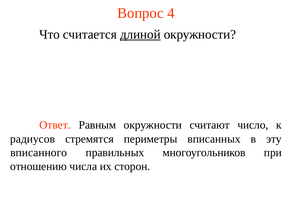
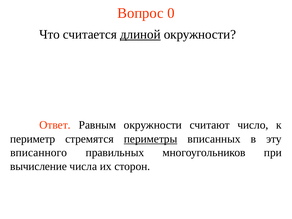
4: 4 -> 0 (171, 13)
радиусов: радиусов -> периметр (33, 139)
периметры underline: none -> present (151, 139)
отношению: отношению -> вычисление (39, 166)
